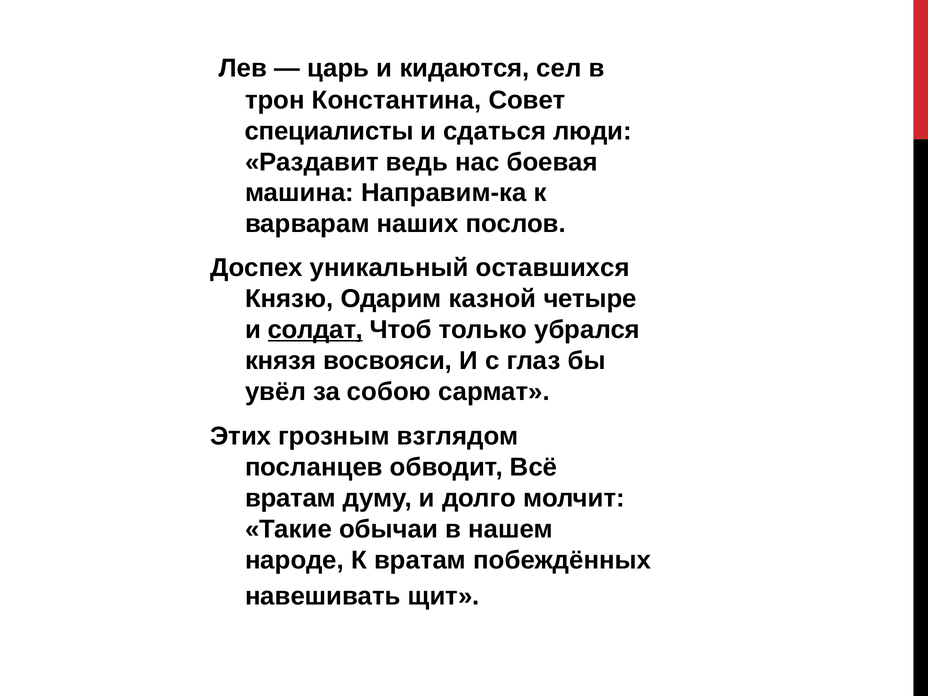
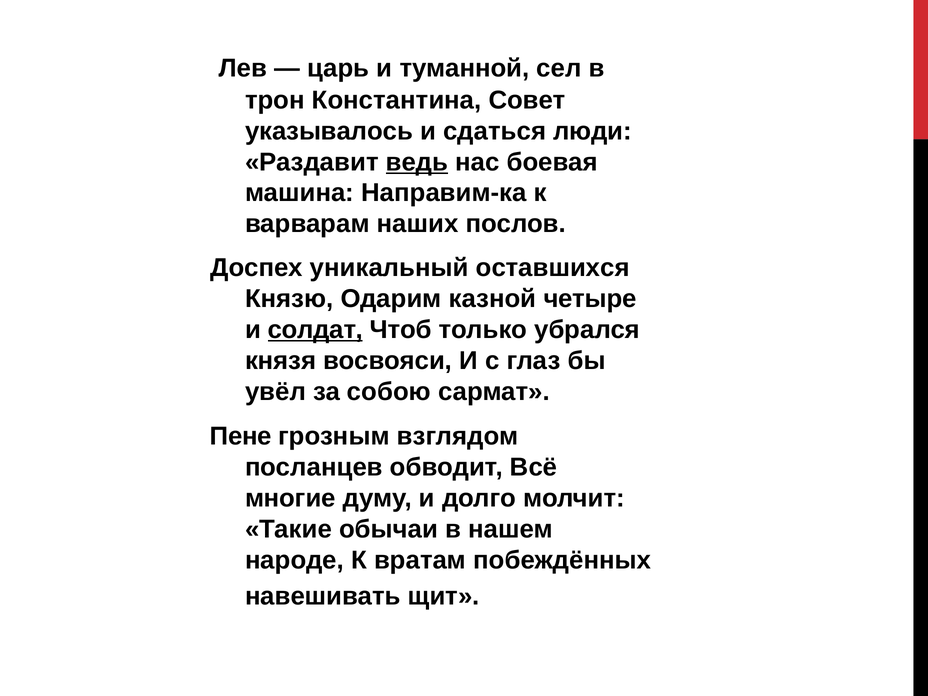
кидаются: кидаются -> туманной (464, 68)
специалисты: специалисты -> указывалось (329, 131)
ведь underline: none -> present (417, 162)
Этих: Этих -> Пене (241, 436)
вратам: вратам -> многие (290, 498)
